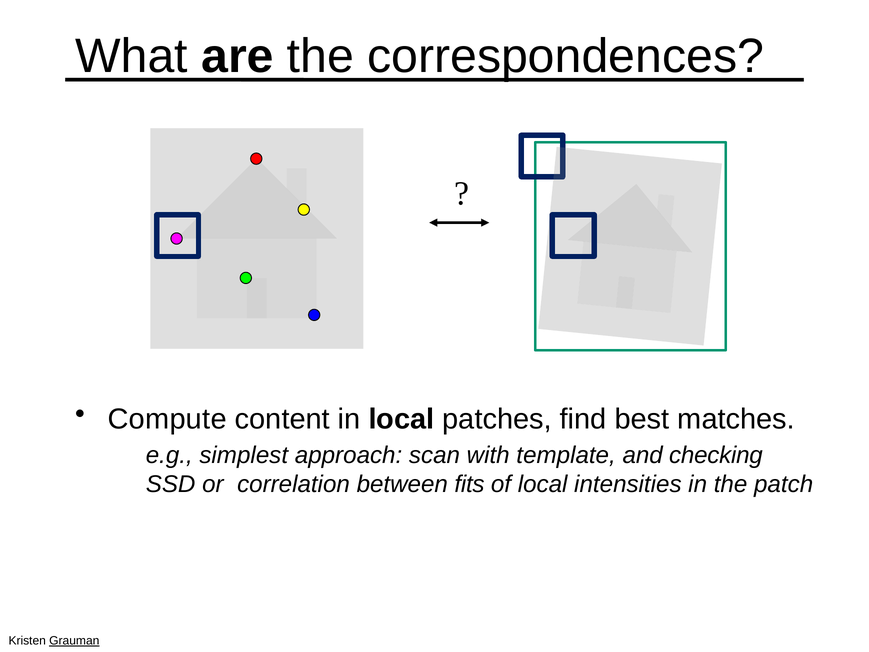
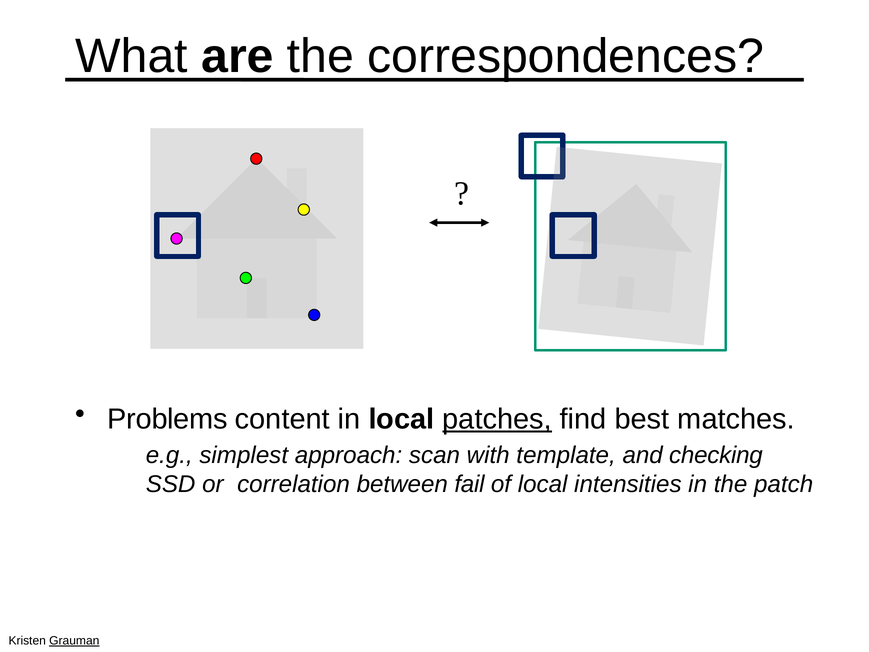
Compute: Compute -> Problems (167, 419)
patches underline: none -> present (497, 419)
fits: fits -> fail (469, 484)
